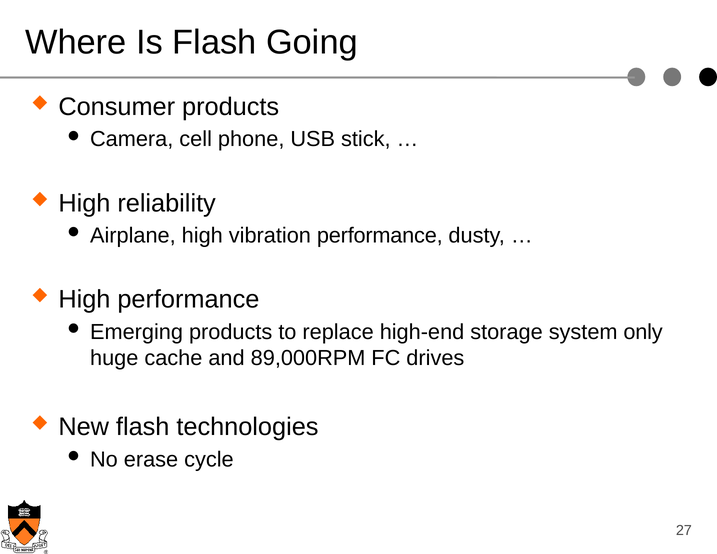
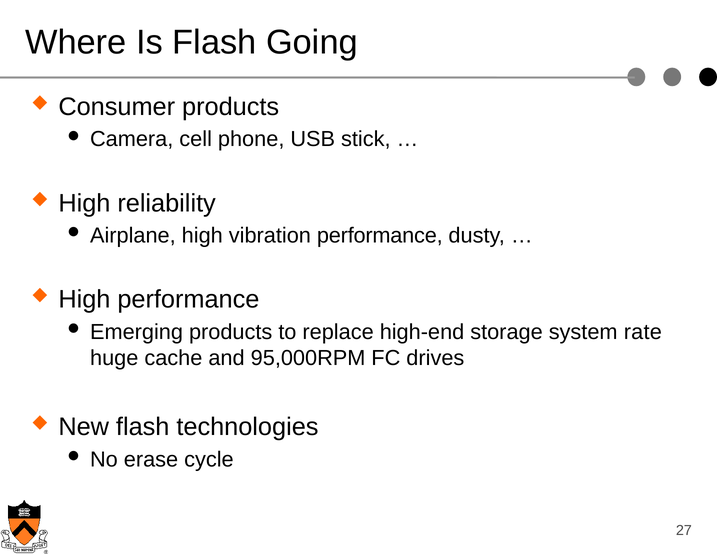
only: only -> rate (643, 332)
89,000RPM: 89,000RPM -> 95,000RPM (308, 358)
